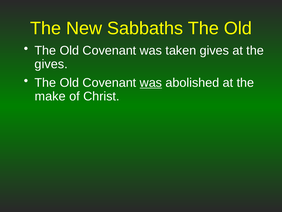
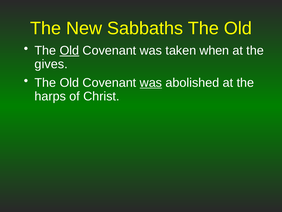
Old underline: none -> present (69, 50)
taken gives: gives -> when (214, 50)
make: make -> harps (50, 96)
